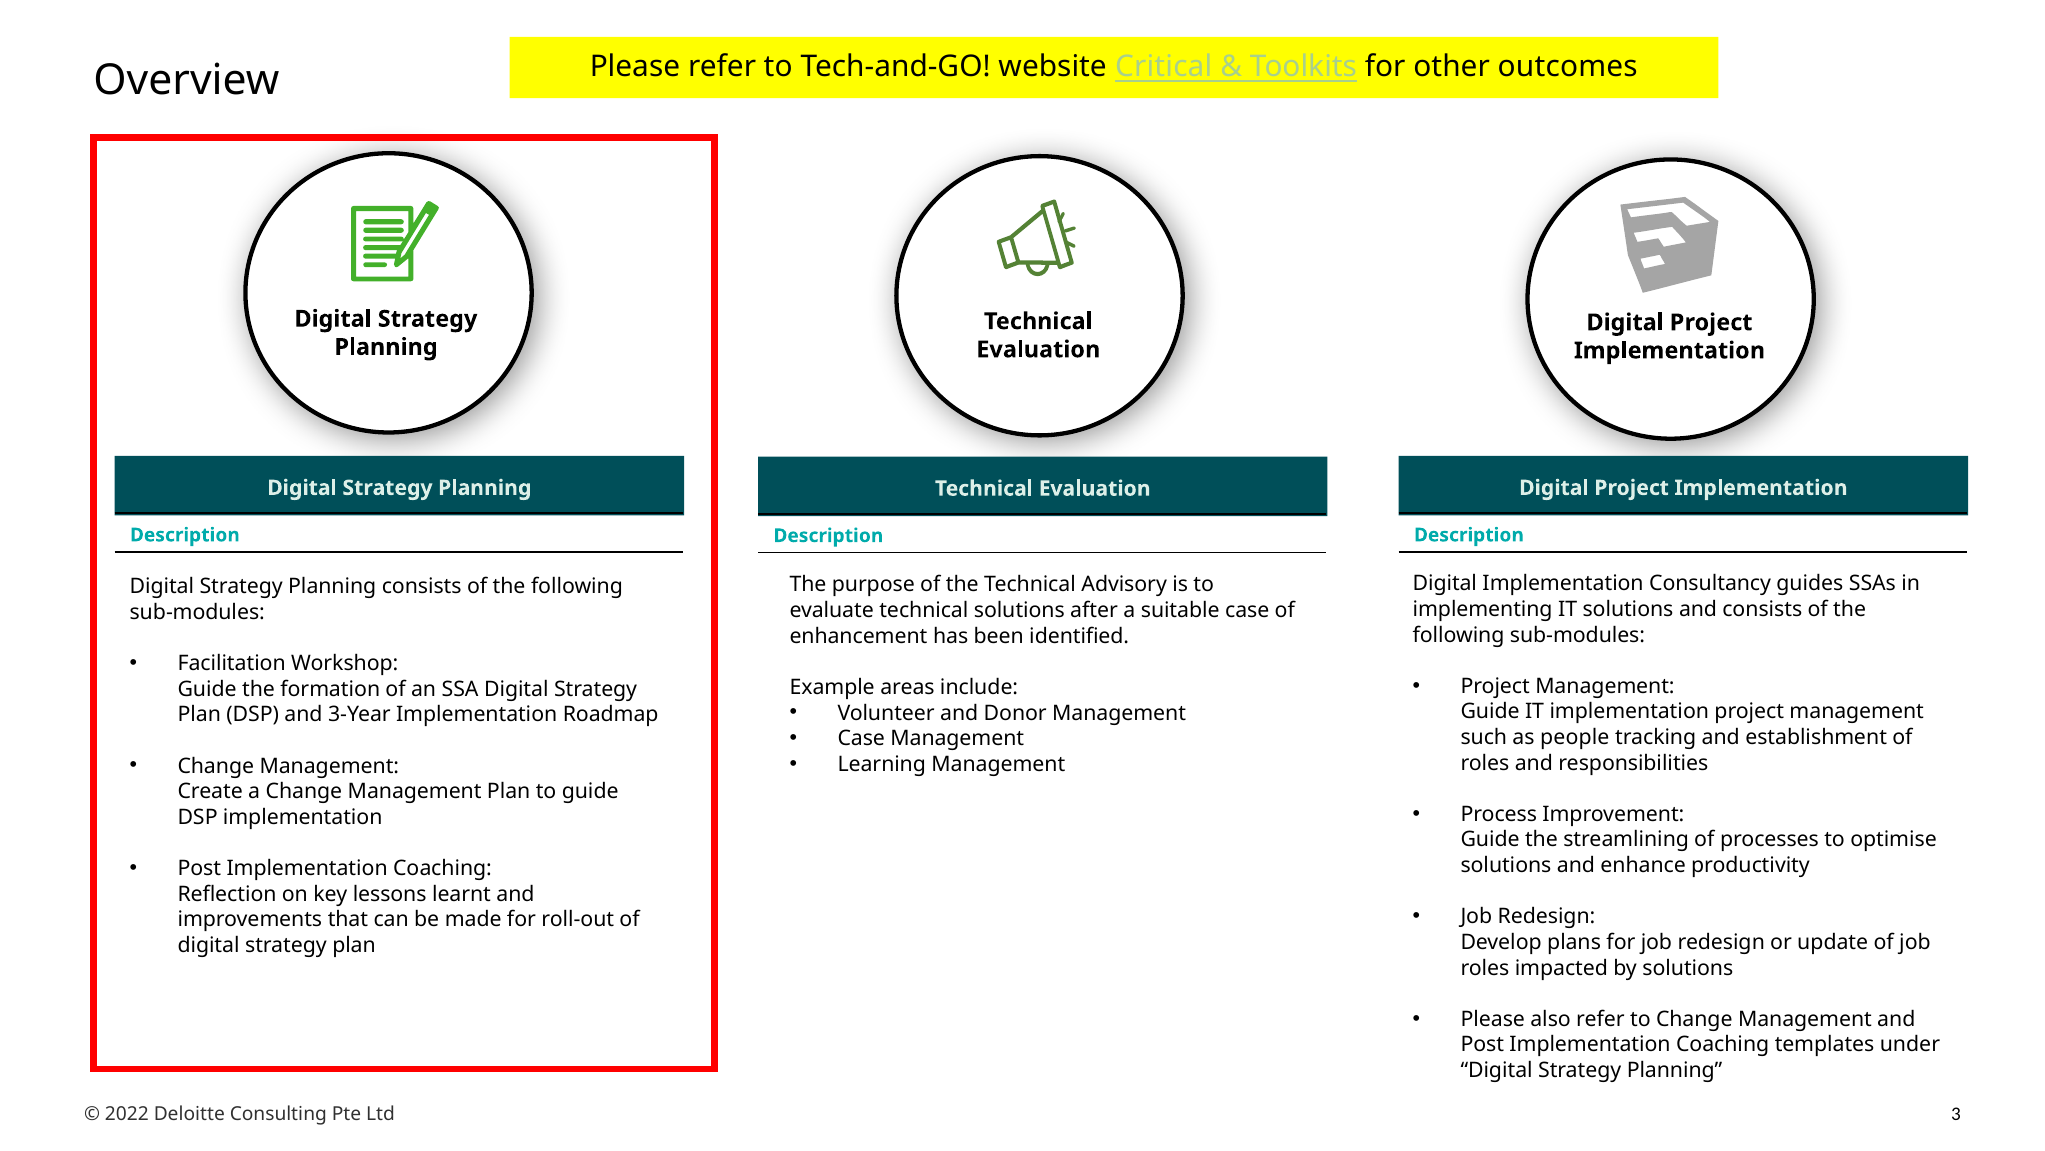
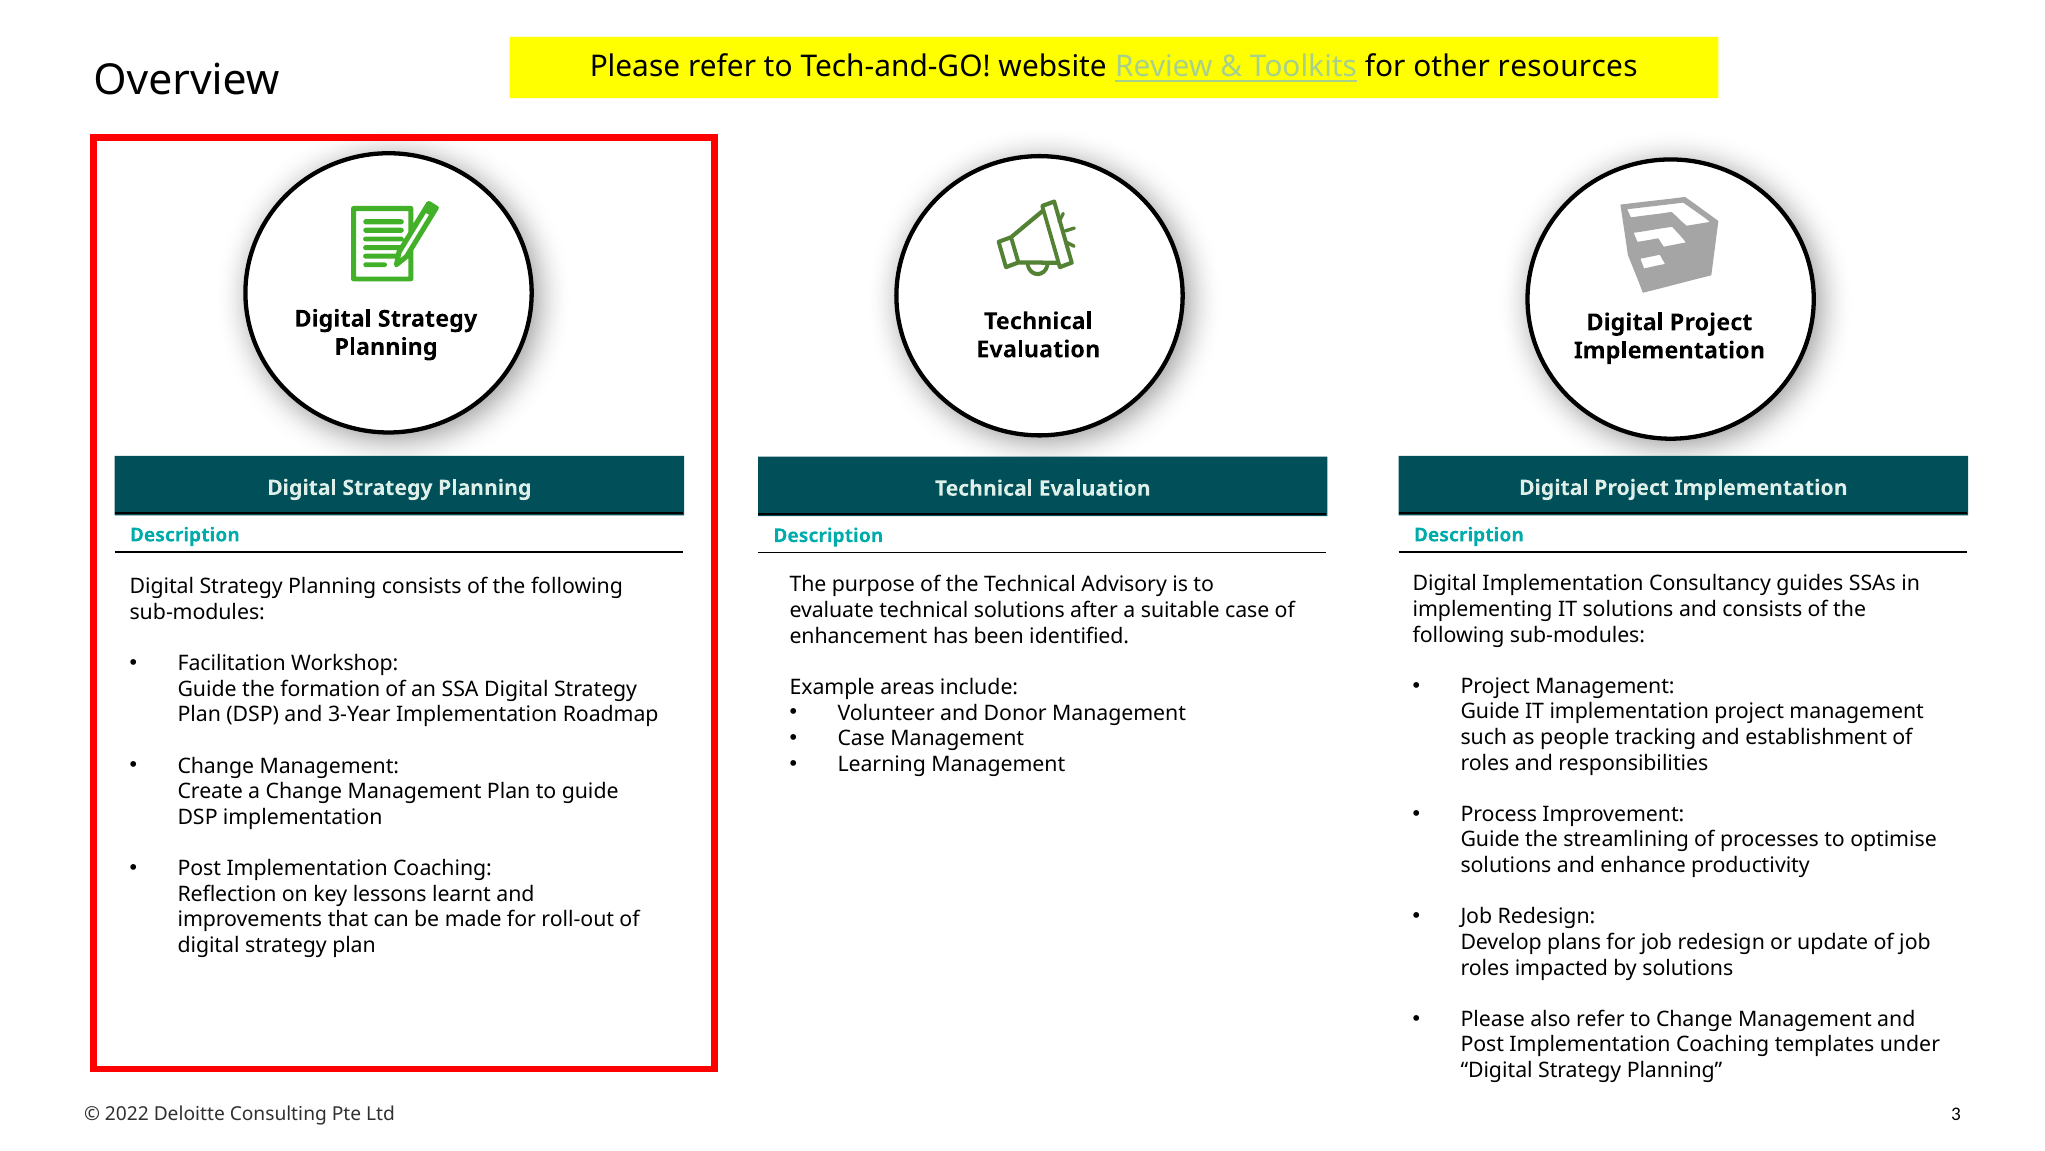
Critical: Critical -> Review (1164, 67)
outcomes: outcomes -> resources (1568, 67)
